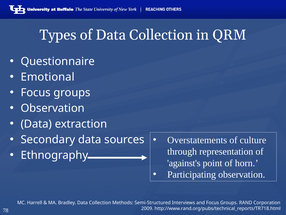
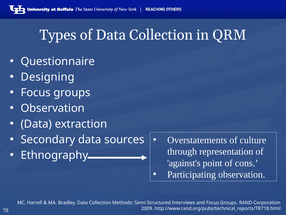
Emotional: Emotional -> Designing (48, 77)
horn: horn -> cons (247, 163)
